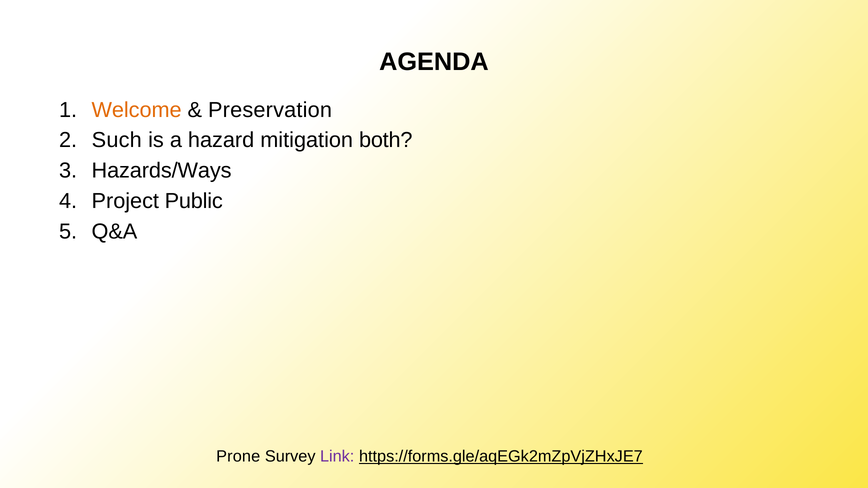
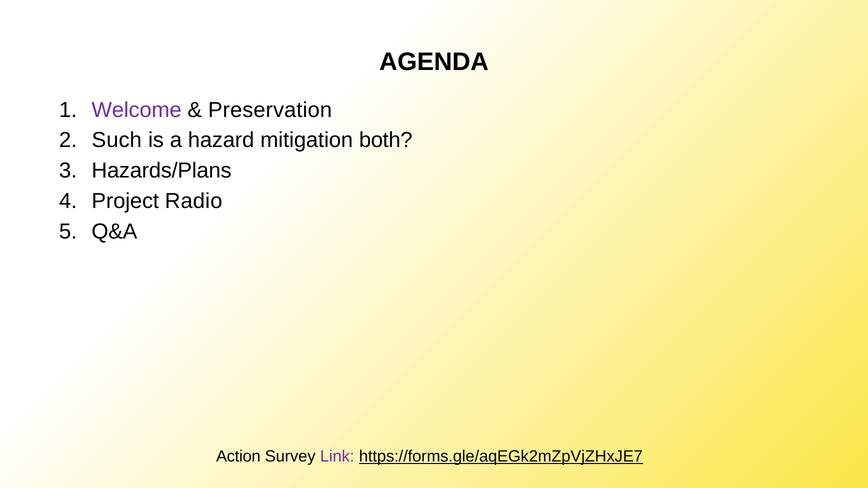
Welcome colour: orange -> purple (137, 110)
Hazards/Ways: Hazards/Ways -> Hazards/Plans (162, 171)
Public: Public -> Radio (194, 201)
Prone: Prone -> Action (238, 457)
